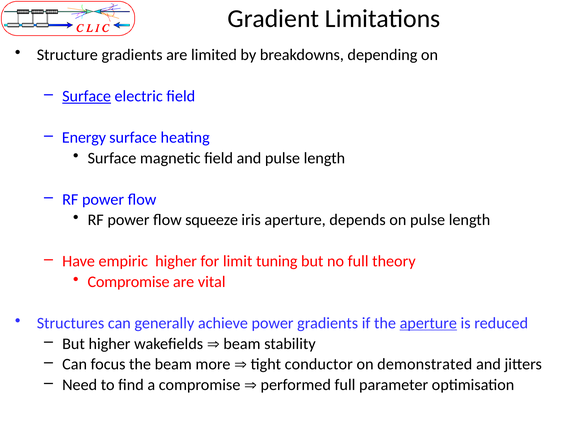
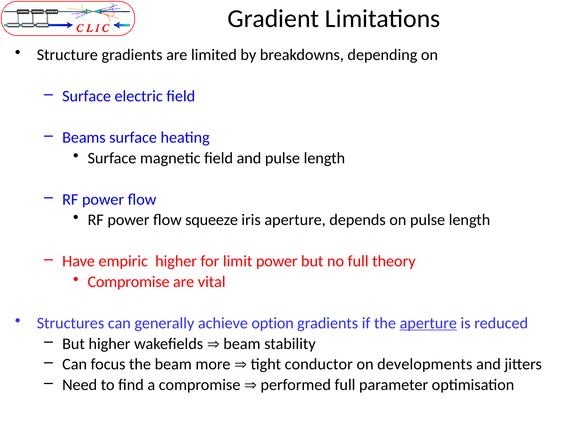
Surface underline: present -> none (87, 96)
Energy: Energy -> Beams (84, 138)
limit tuning: tuning -> power (277, 262)
achieve power: power -> option (273, 324)
demonstrated: demonstrated -> developments (425, 365)
